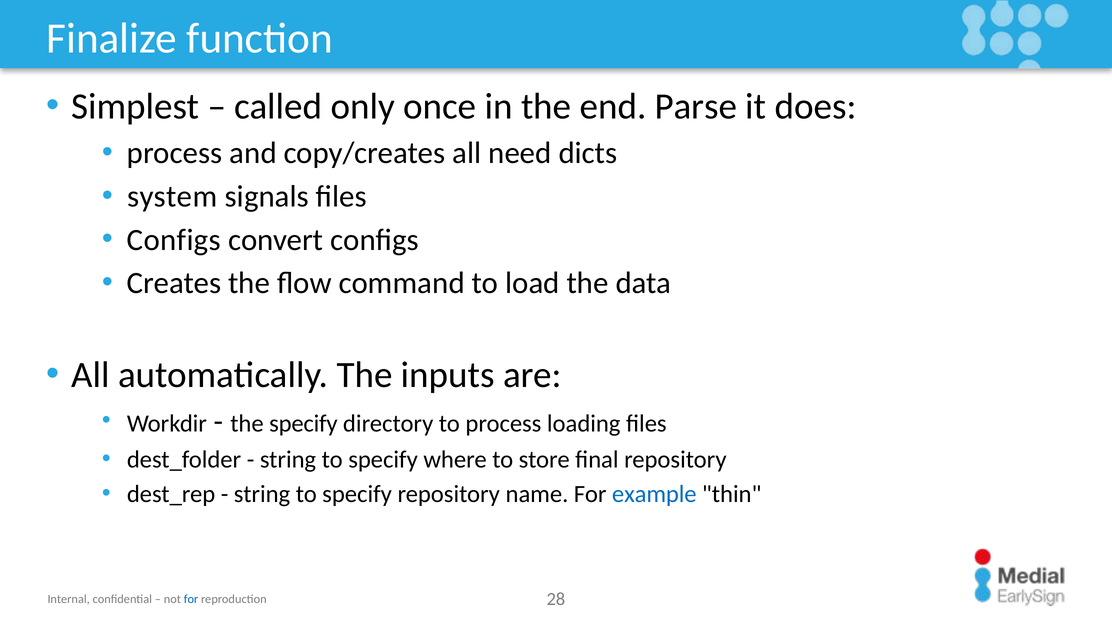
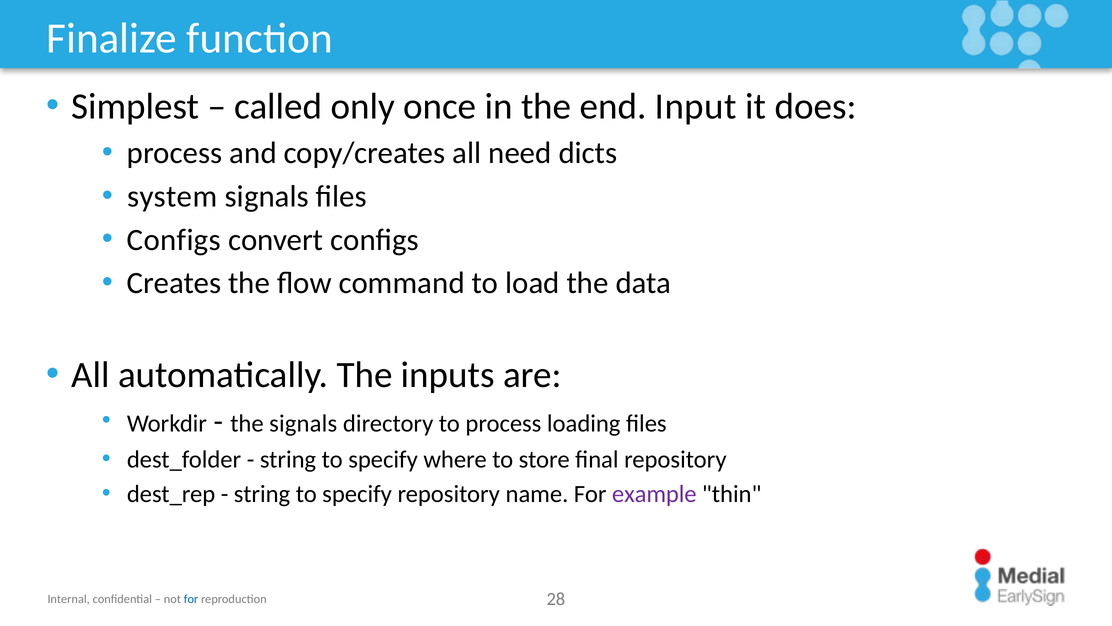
Parse: Parse -> Input (696, 107)
the specify: specify -> signals (303, 423)
example colour: blue -> purple (654, 494)
